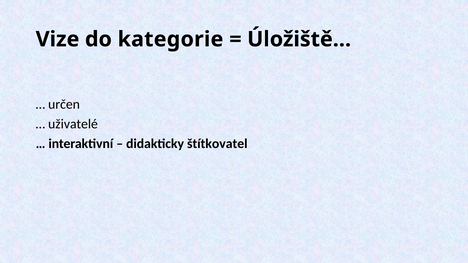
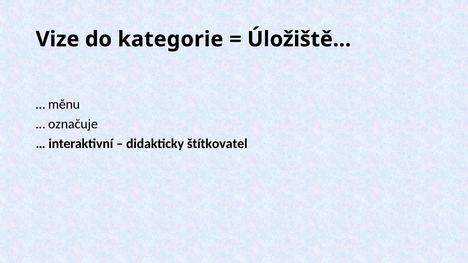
určen: určen -> měnu (64, 105)
uživatelé: uživatelé -> označuje (73, 124)
